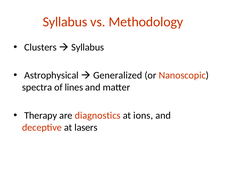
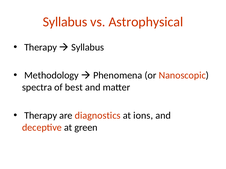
Methodology: Methodology -> Astrophysical (146, 22)
Clusters: Clusters -> Therapy (41, 47)
Astrophysical: Astrophysical -> Methodology (51, 76)
Generalized: Generalized -> Phenomena (118, 76)
lines: lines -> best (74, 88)
lasers: lasers -> green (86, 128)
